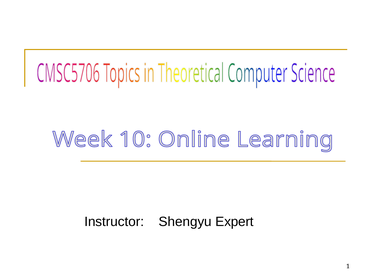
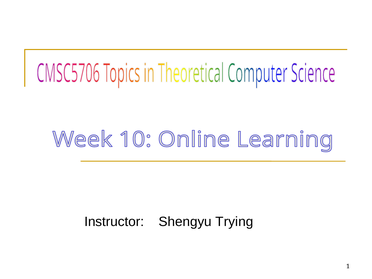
Expert: Expert -> Trying (234, 222)
